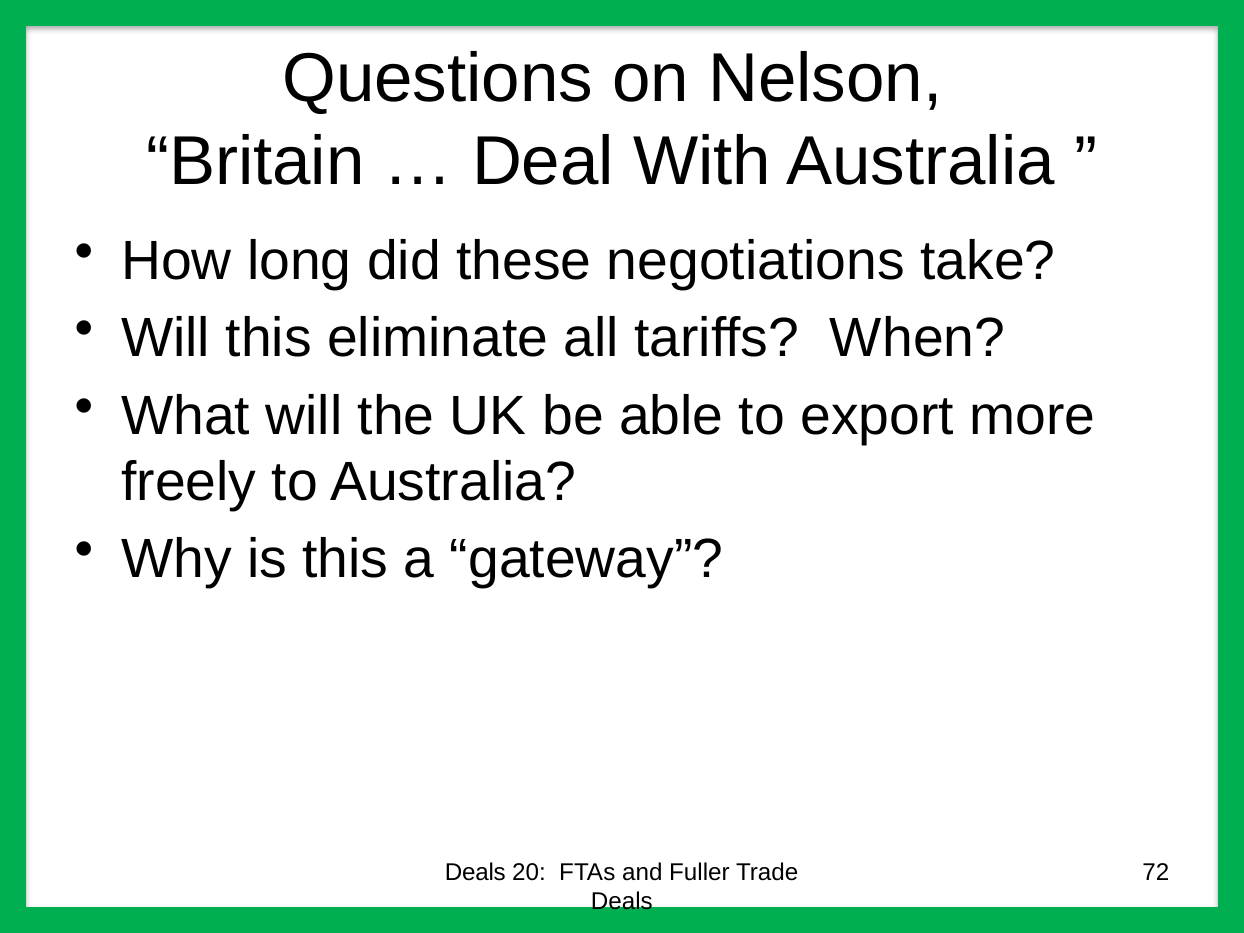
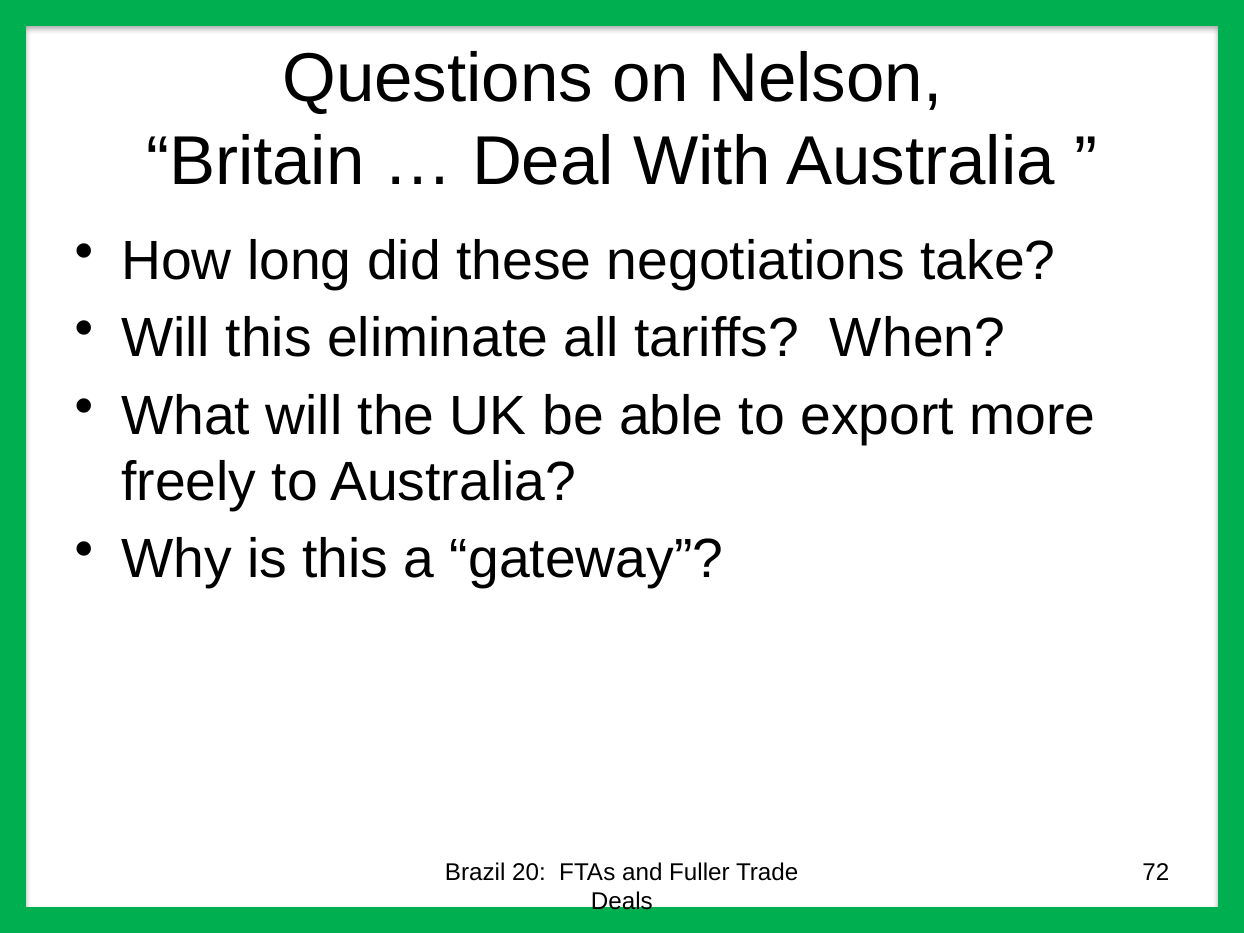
Deals: Deals -> Brazil (475, 872)
